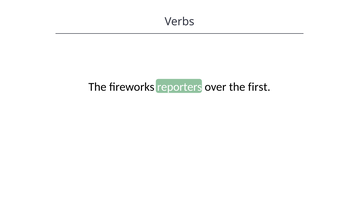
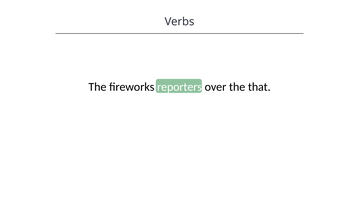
first: first -> that (259, 87)
